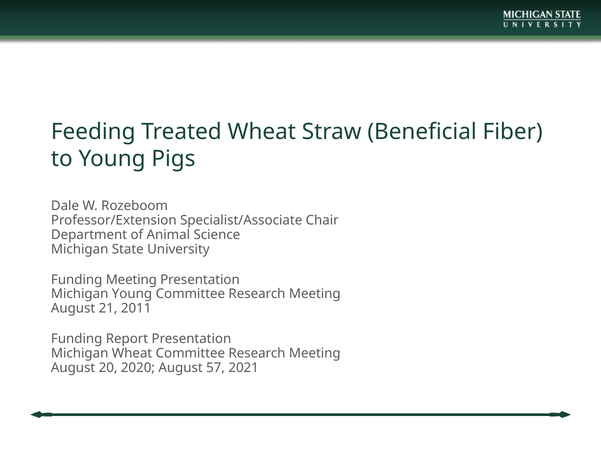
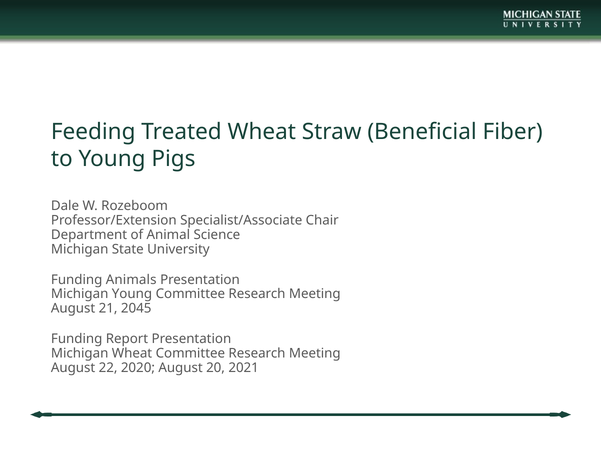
Funding Meeting: Meeting -> Animals (131, 279)
2011: 2011 -> 2045 (136, 308)
20: 20 -> 22 (108, 368)
57: 57 -> 20 (216, 368)
